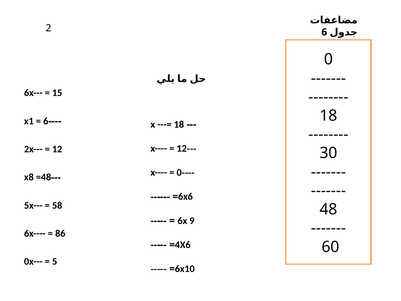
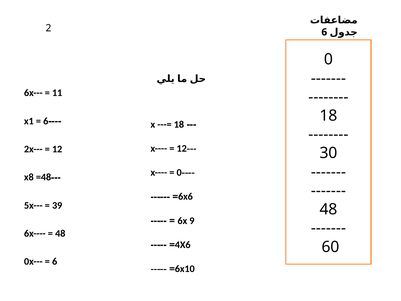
15: 15 -> 11 (57, 93)
58: 58 -> 39 (57, 205)
86: 86 -> 48 (60, 233)
5: 5 -> 6 (55, 261)
